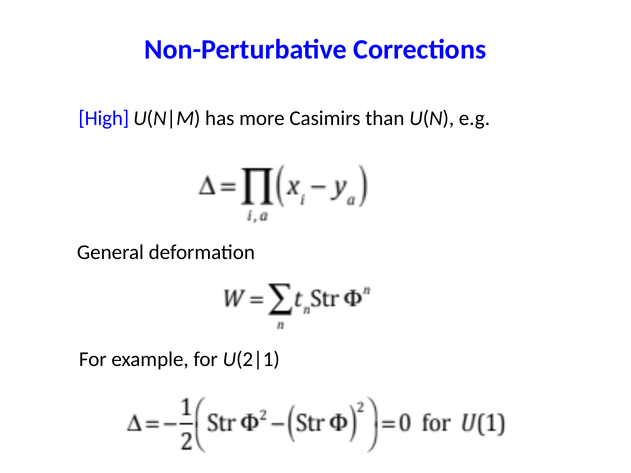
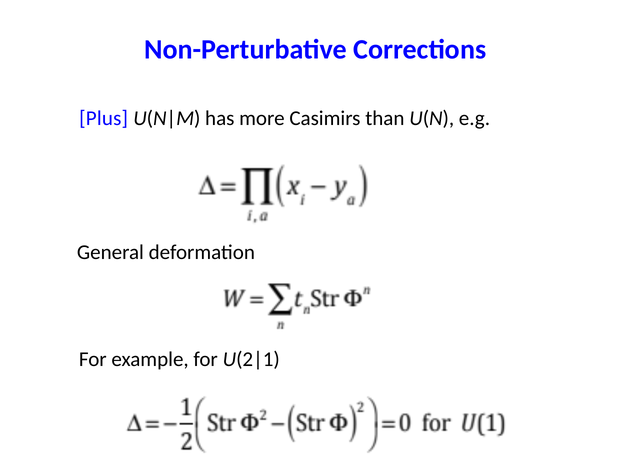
High: High -> Plus (104, 119)
